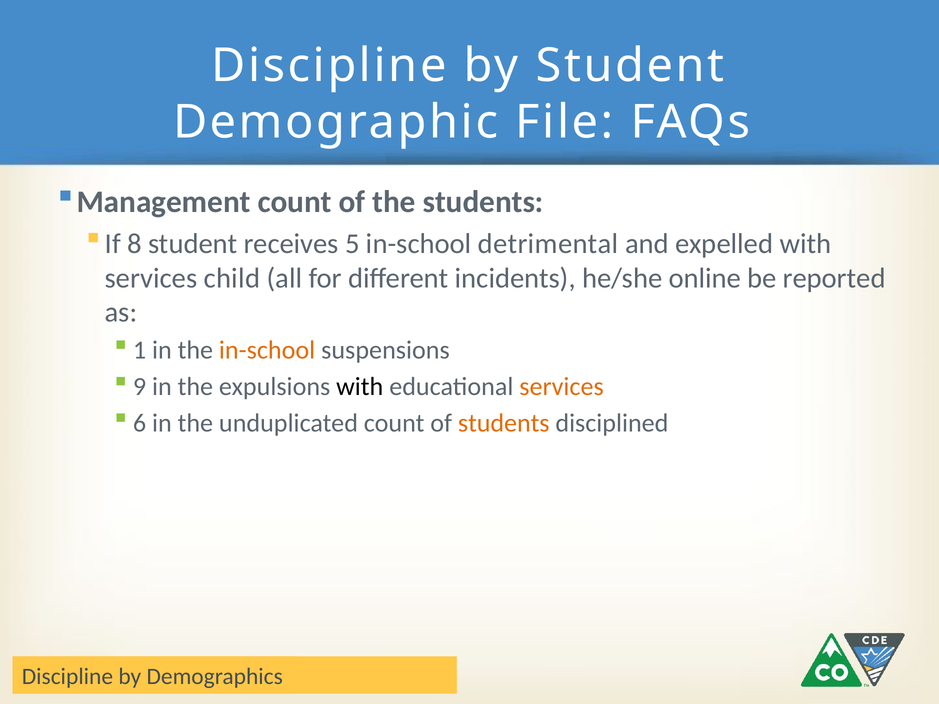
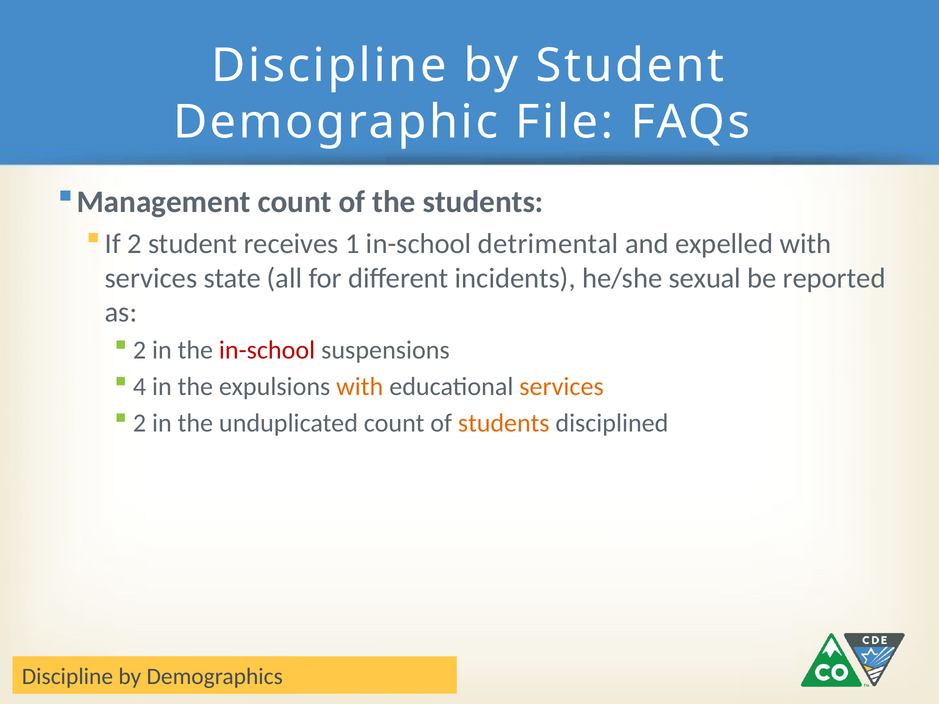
If 8: 8 -> 2 (134, 244)
5: 5 -> 1 (352, 244)
child: child -> state (232, 278)
online: online -> sexual (705, 278)
1: 1 -> 2 (140, 350)
in-school colour: orange -> red (267, 350)
9: 9 -> 4 (140, 387)
with colour: black -> orange (360, 387)
6: 6 -> 2 (140, 424)
